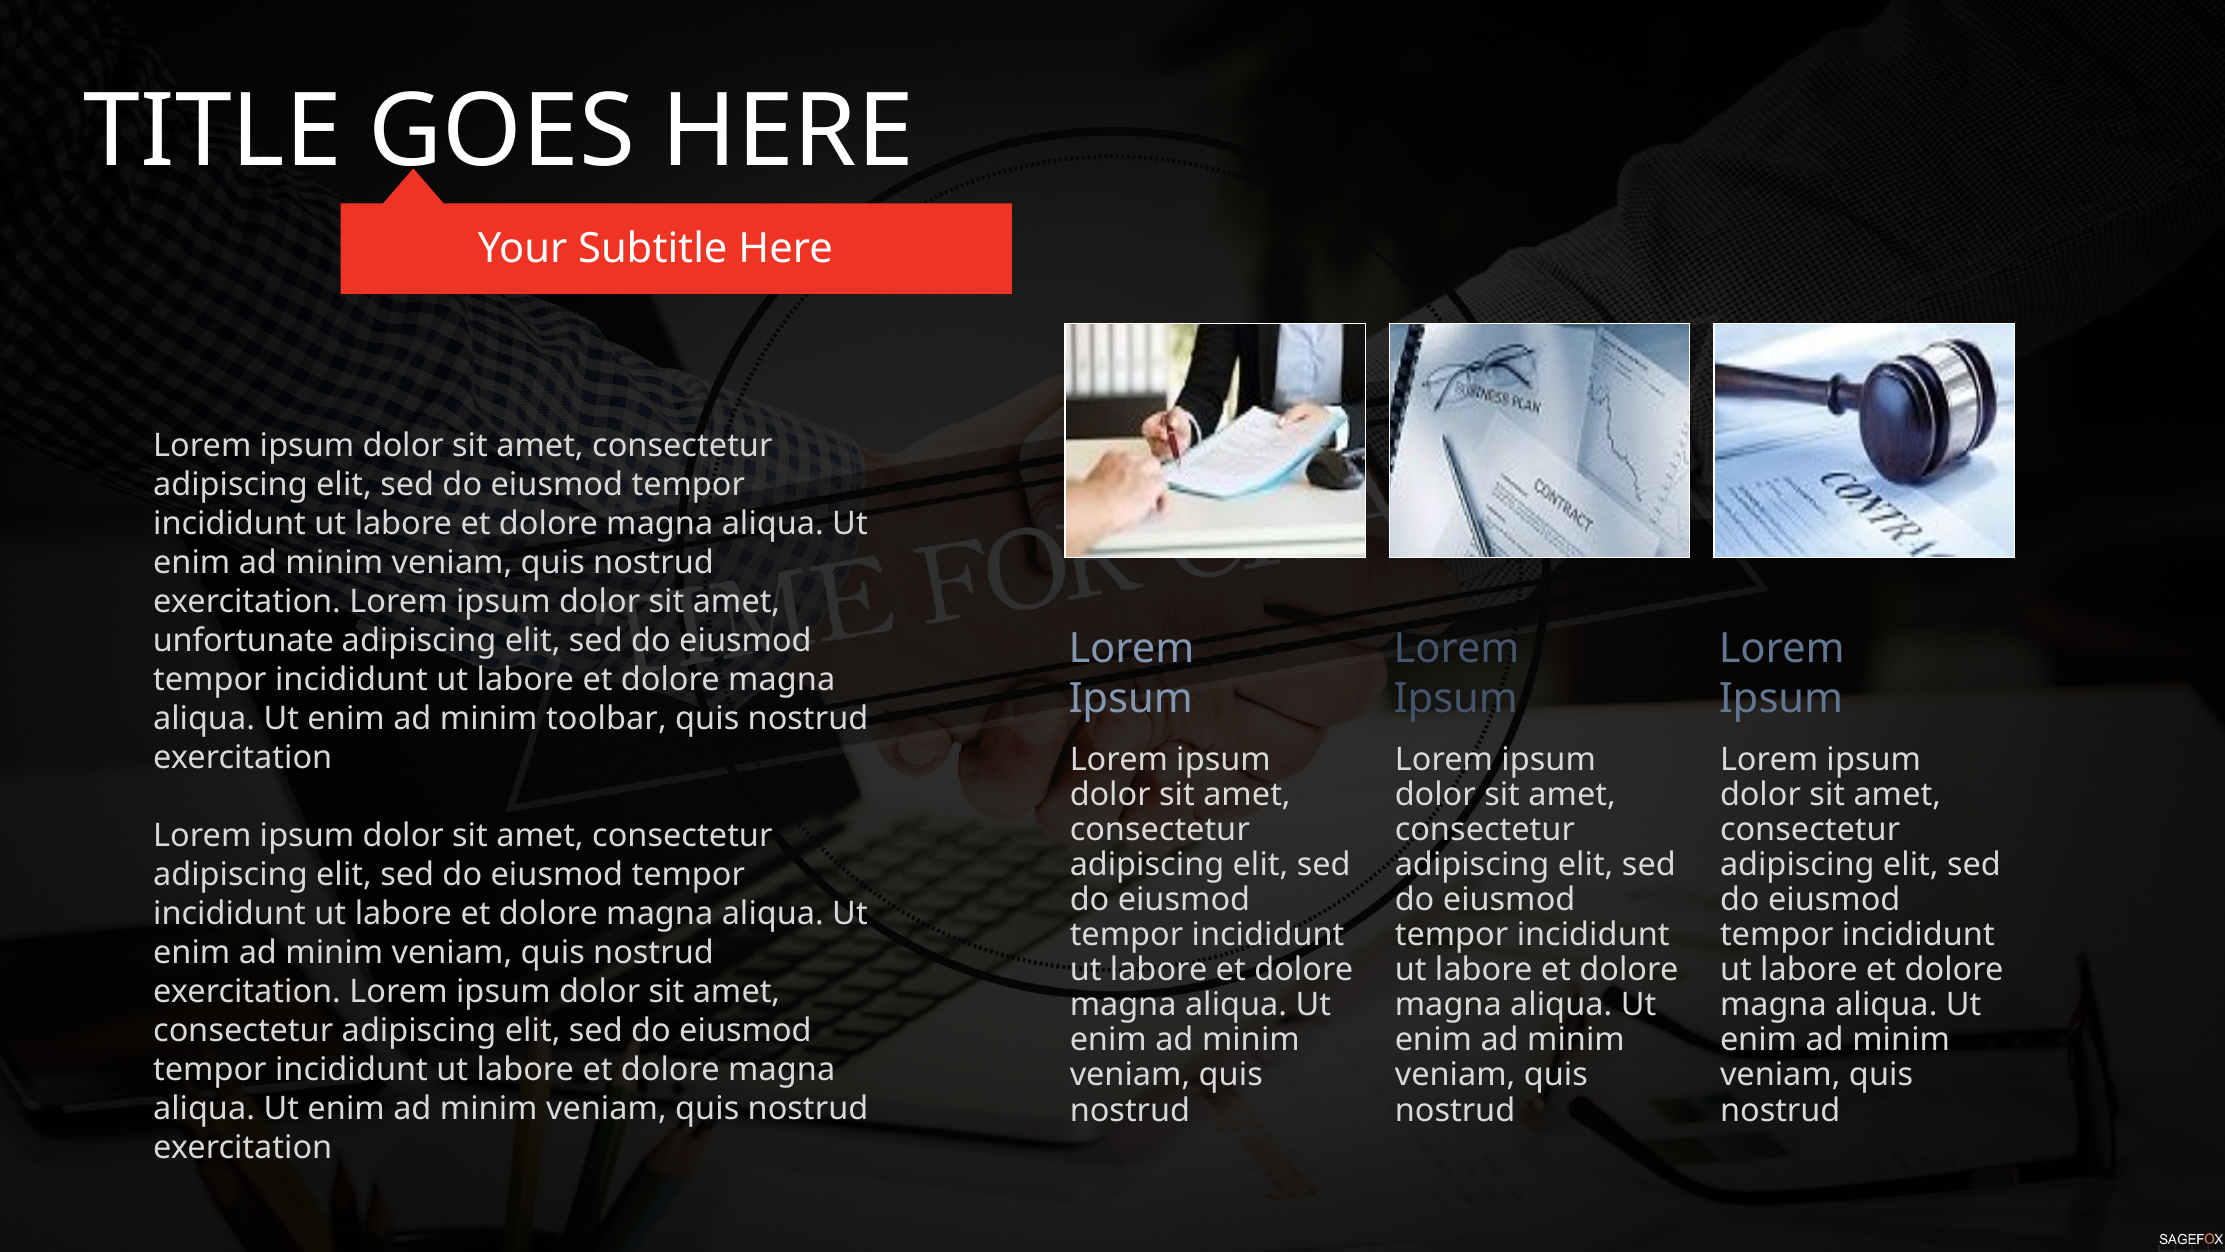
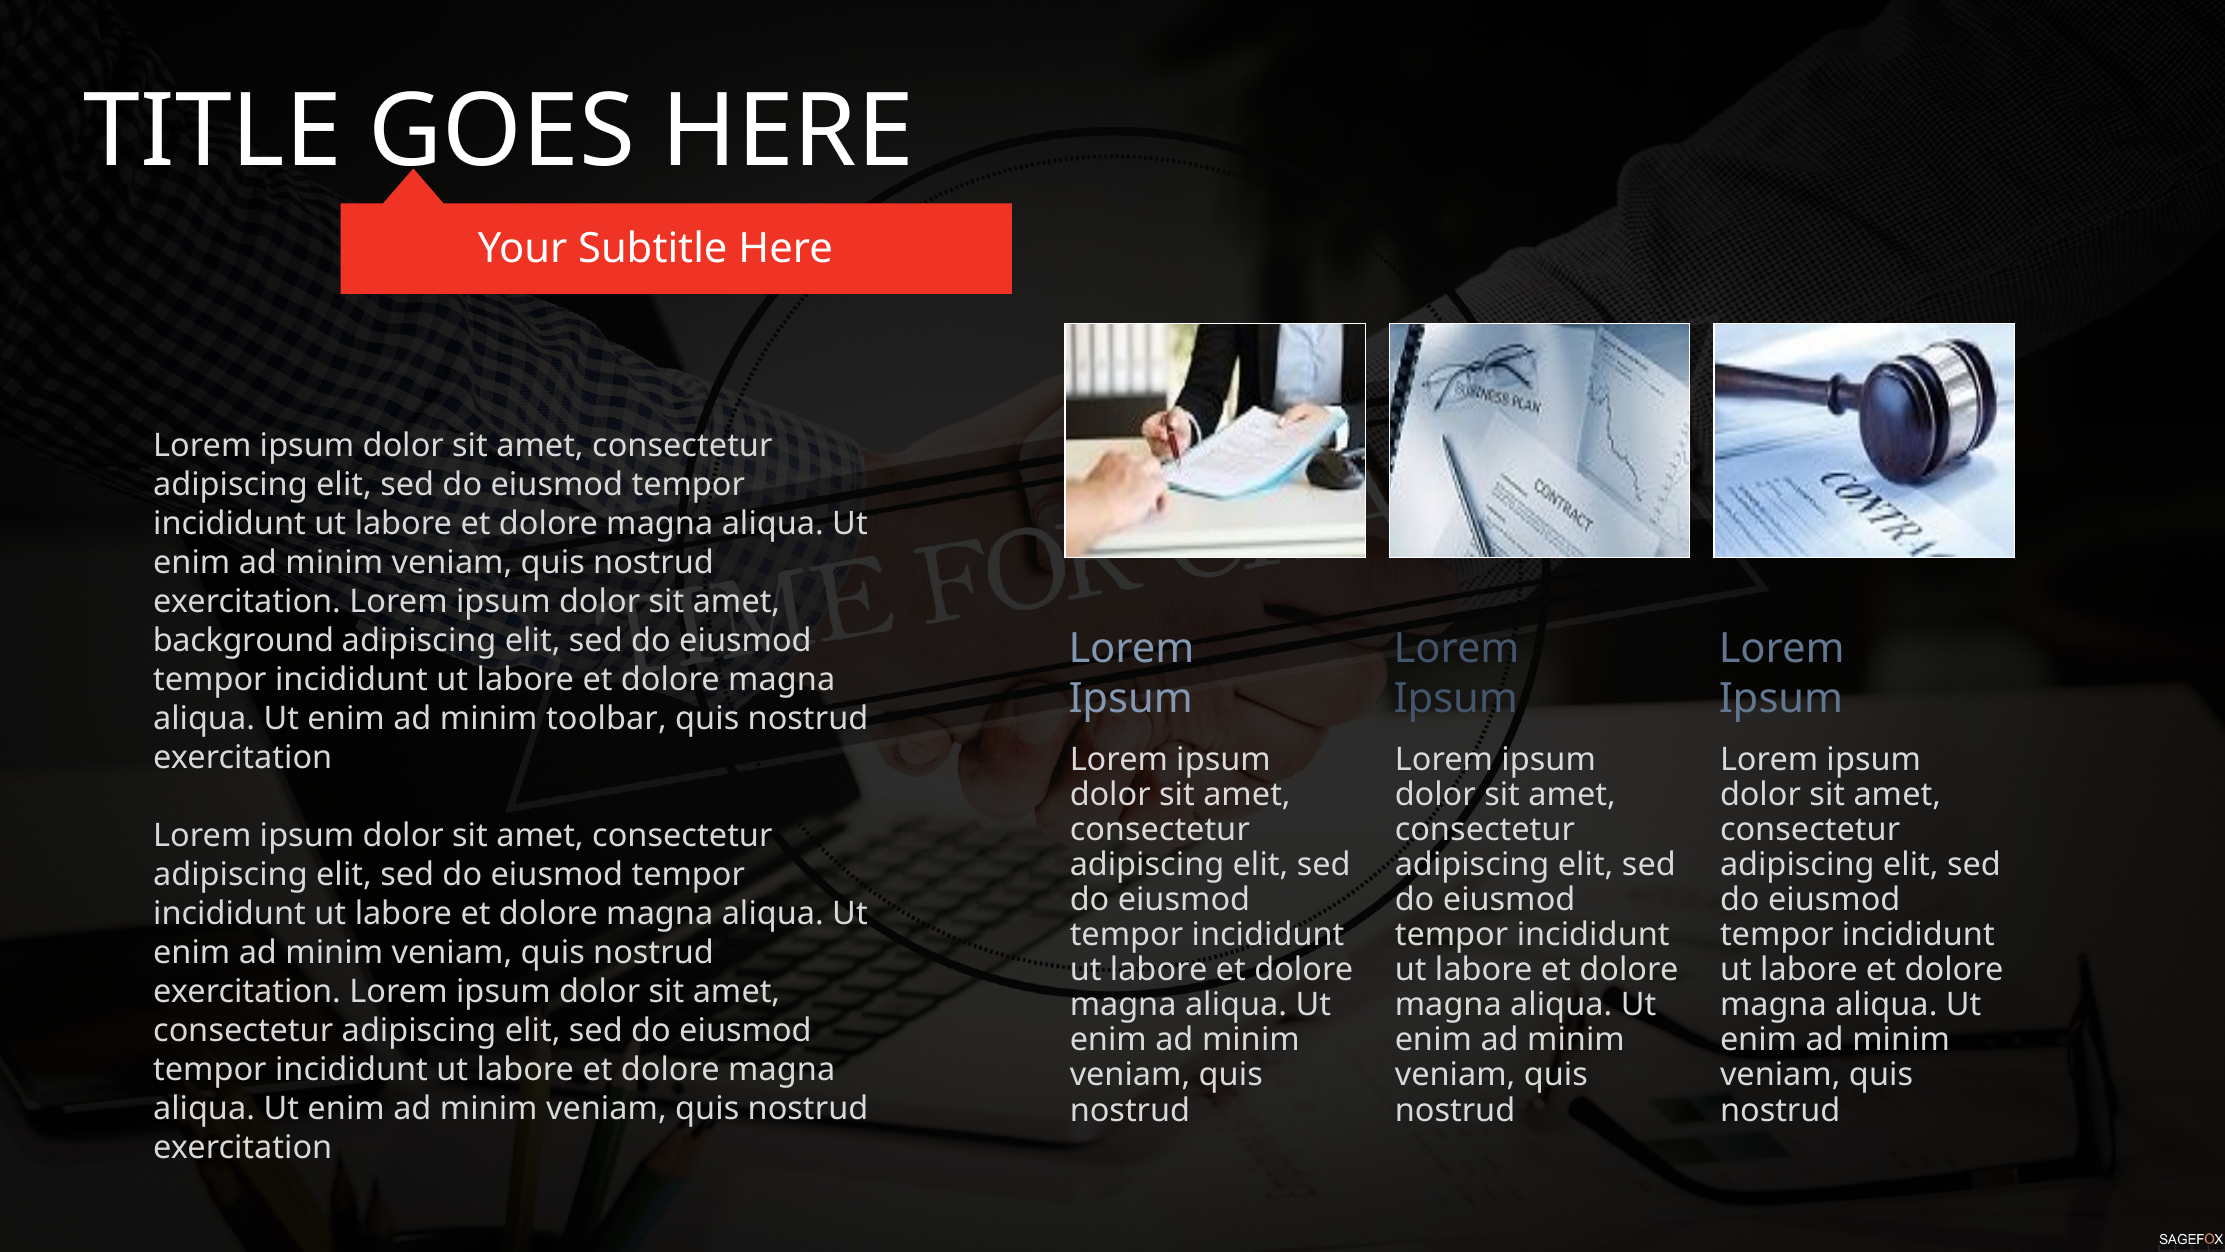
unfortunate: unfortunate -> background (243, 641)
